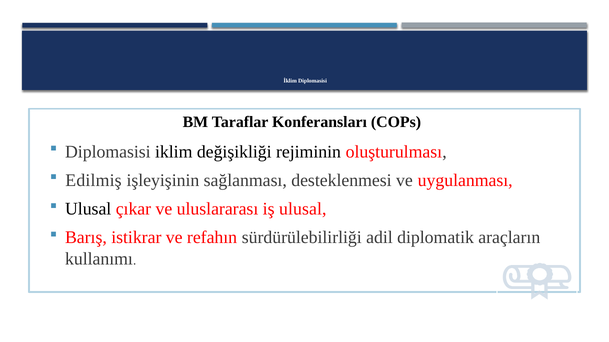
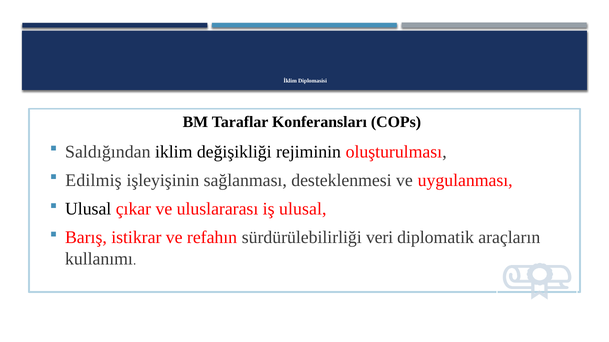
Diplomasisi: Diplomasisi -> Saldığından (108, 152)
adil: adil -> veri (380, 238)
